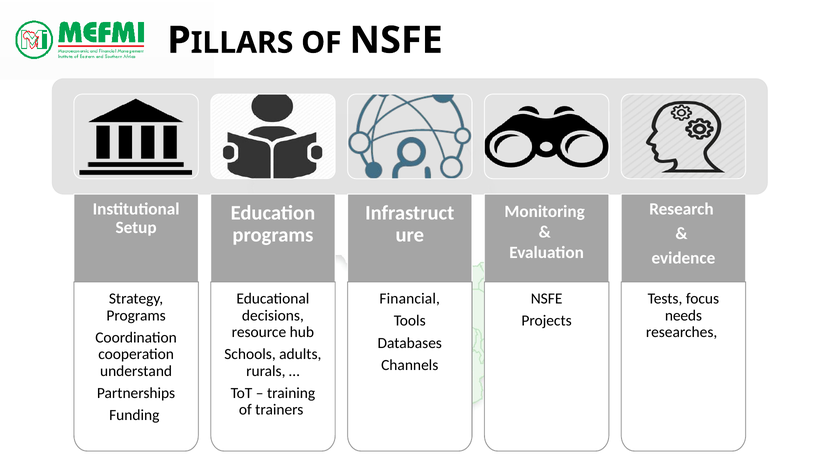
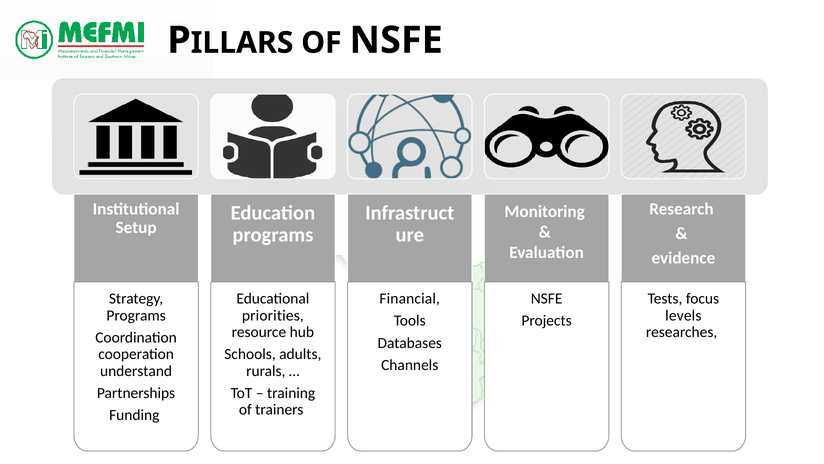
decisions: decisions -> priorities (273, 315)
needs: needs -> levels (683, 315)
